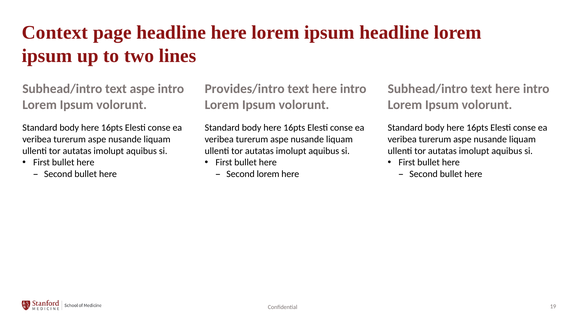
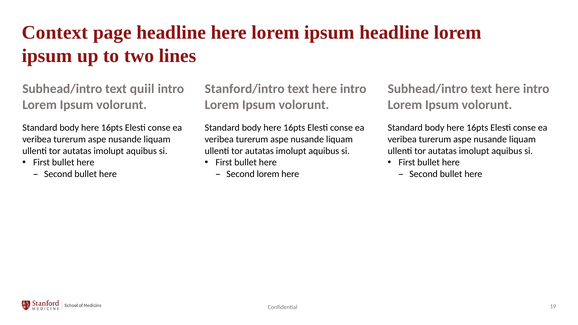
text aspe: aspe -> quiil (142, 89)
Provides/intro: Provides/intro -> Stanford/intro (245, 89)
